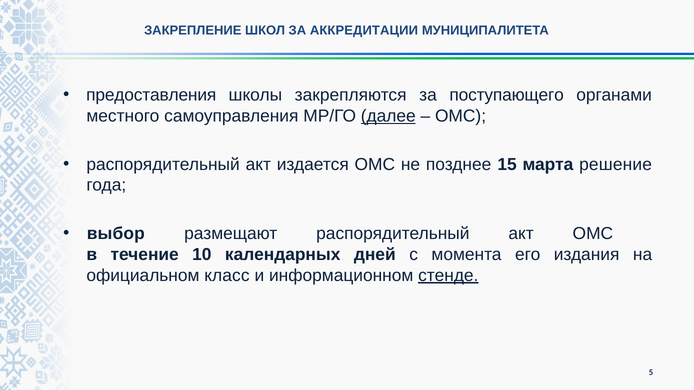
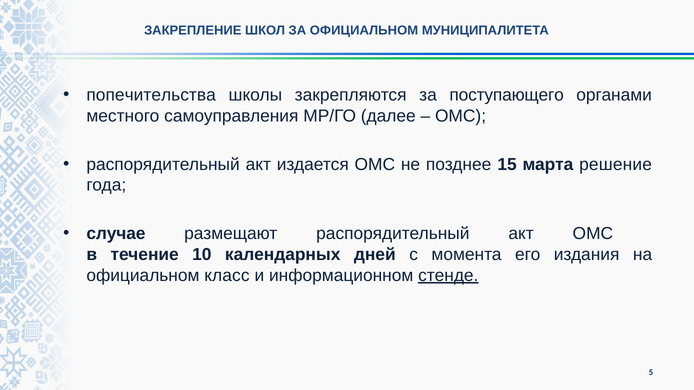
ЗА АККРЕДИТАЦИИ: АККРЕДИТАЦИИ -> ОФИЦИАЛЬНОМ (364, 31)
предоставления: предоставления -> попечительства (151, 95)
далее underline: present -> none (388, 116)
выбор: выбор -> случае (116, 234)
